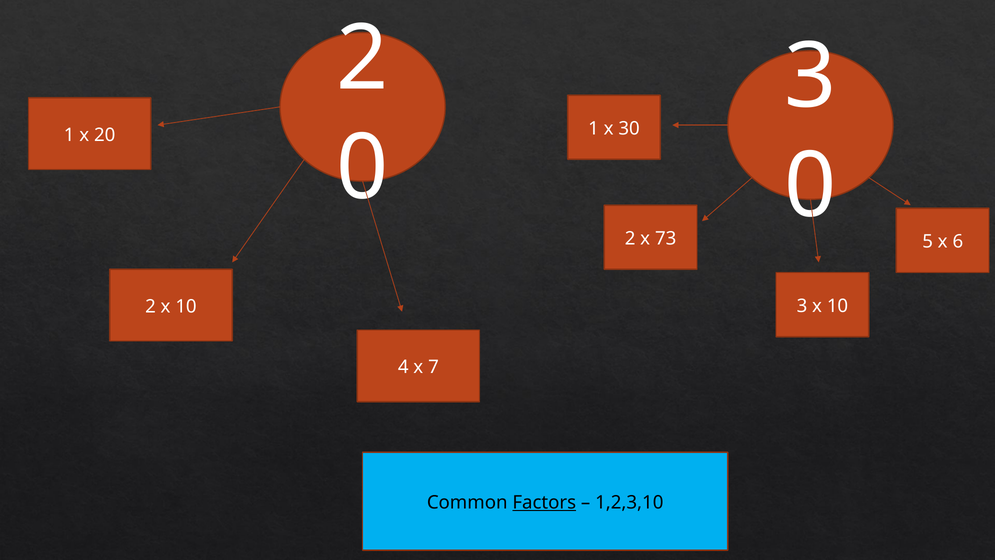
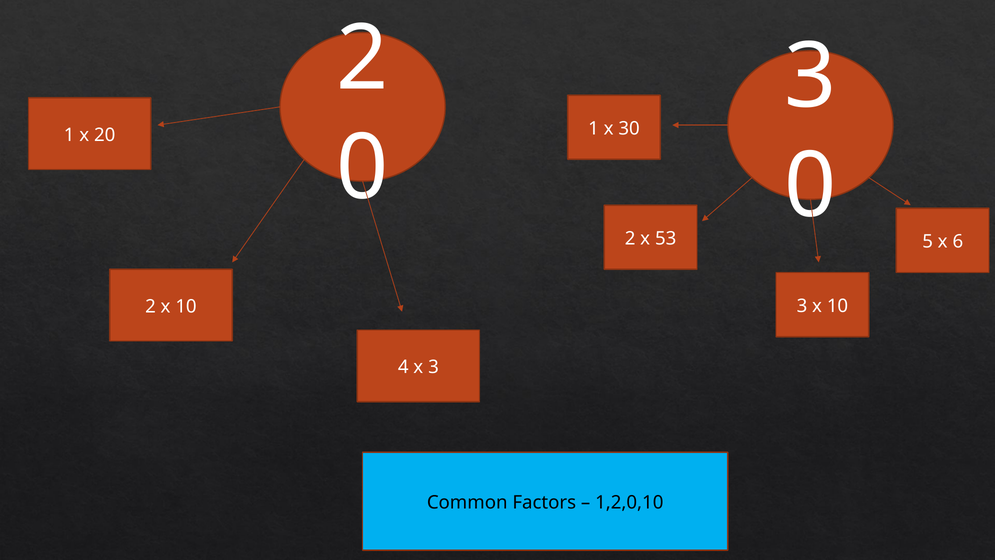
73: 73 -> 53 (666, 238)
x 7: 7 -> 3 (433, 367)
Factors underline: present -> none (544, 502)
1,2,3,10: 1,2,3,10 -> 1,2,0,10 (629, 502)
